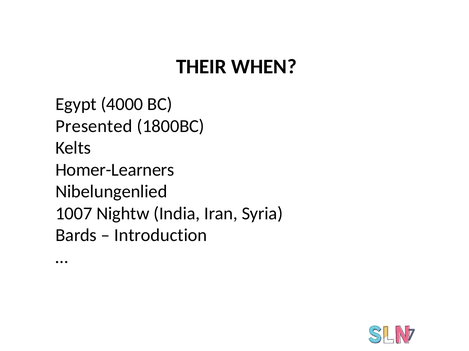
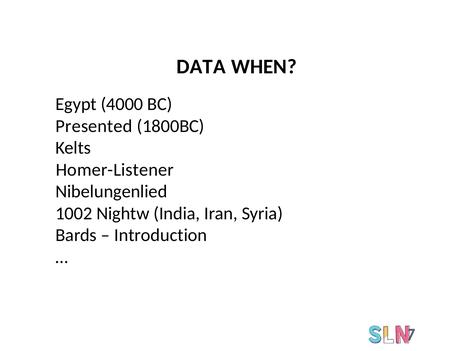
THEIR: THEIR -> DATA (201, 67)
Homer-Learners: Homer-Learners -> Homer-Listener (115, 170)
1007: 1007 -> 1002 (74, 214)
